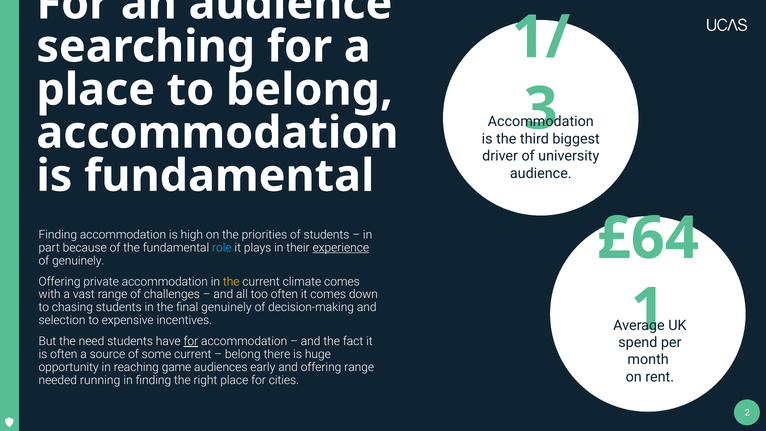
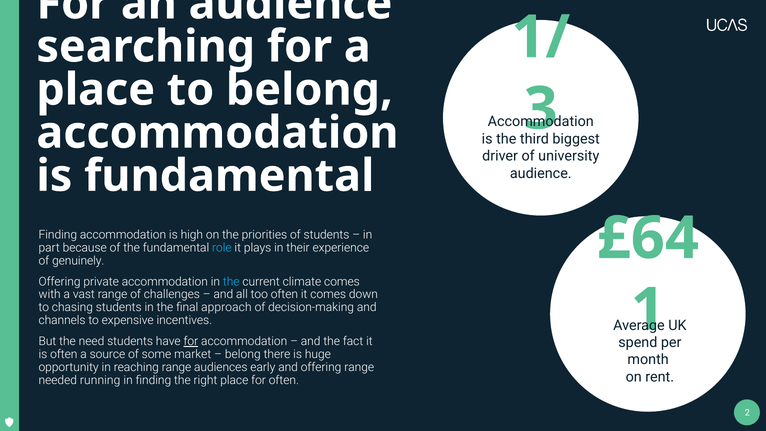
experience underline: present -> none (341, 248)
the colour: yellow -> light blue (231, 281)
final genuinely: genuinely -> approach (226, 307)
selection: selection -> channels (62, 320)
some current: current -> market (193, 354)
reaching game: game -> range (177, 367)
for cities: cities -> often (284, 380)
